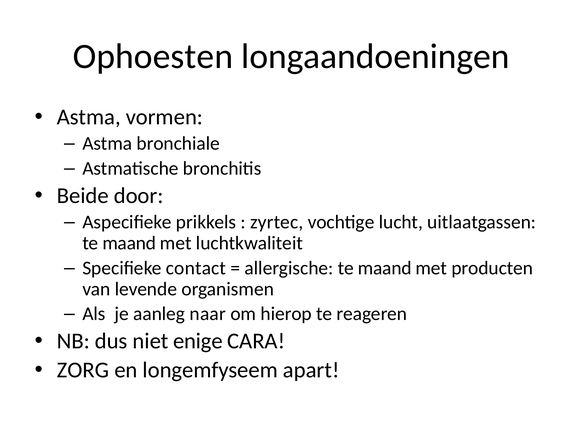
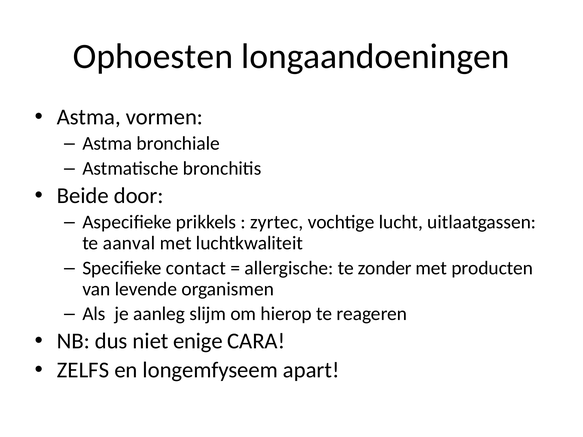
maand: maand -> aanval (129, 243)
allergische te maand: maand -> zonder (385, 268)
naar: naar -> slijm (208, 314)
ZORG: ZORG -> ZELFS (83, 370)
